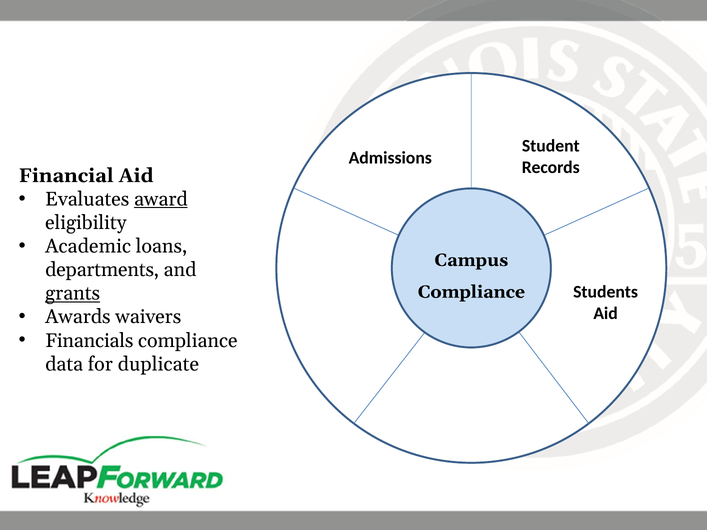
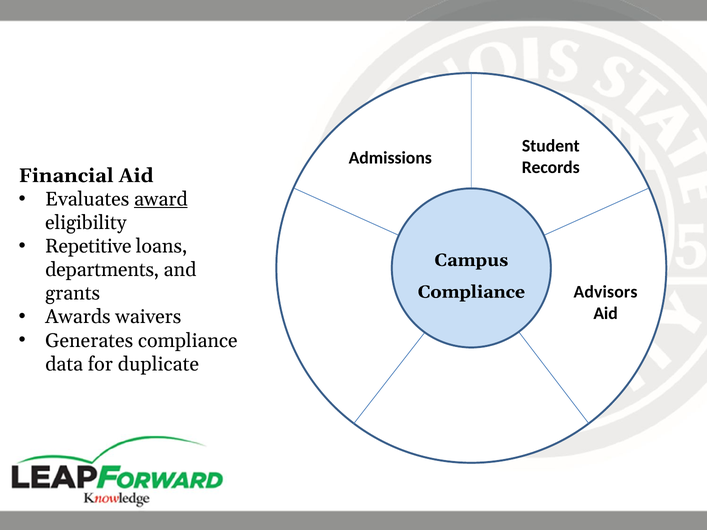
Academic: Academic -> Repetitive (88, 246)
Students: Students -> Advisors (605, 292)
grants underline: present -> none (73, 294)
Financials: Financials -> Generates (89, 341)
